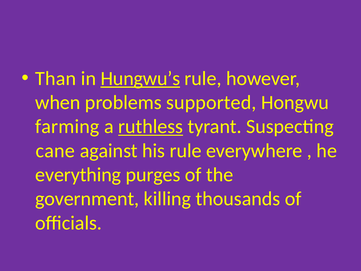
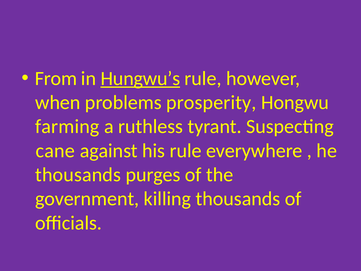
Than: Than -> From (56, 78)
supported: supported -> prosperity (211, 102)
ruthless underline: present -> none (151, 126)
everything: everything -> thousands (78, 175)
